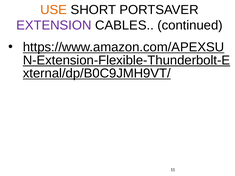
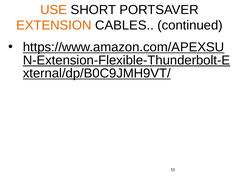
EXTENSION colour: purple -> orange (54, 25)
